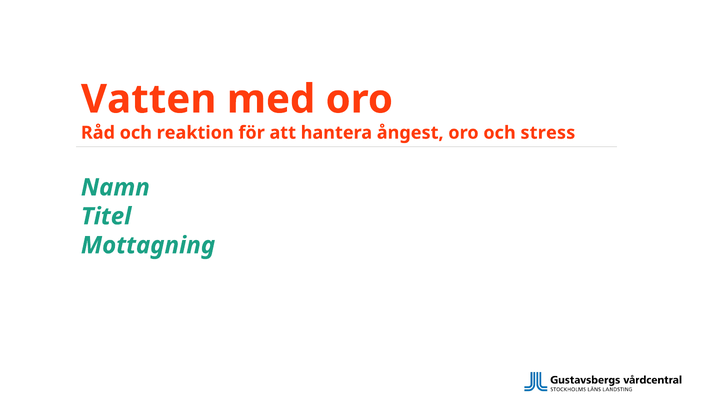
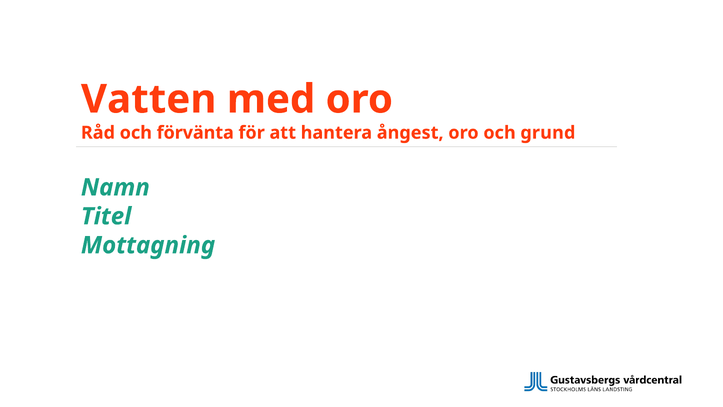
reaktion: reaktion -> förvänta (195, 133)
stress: stress -> grund (548, 133)
